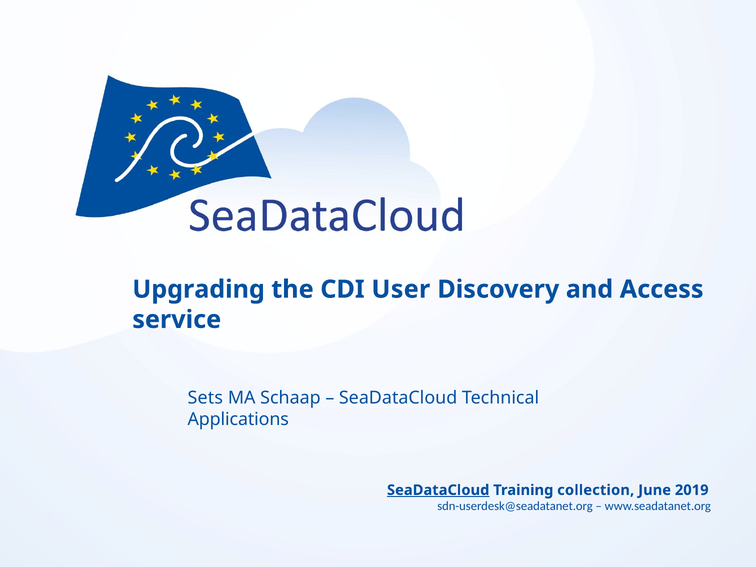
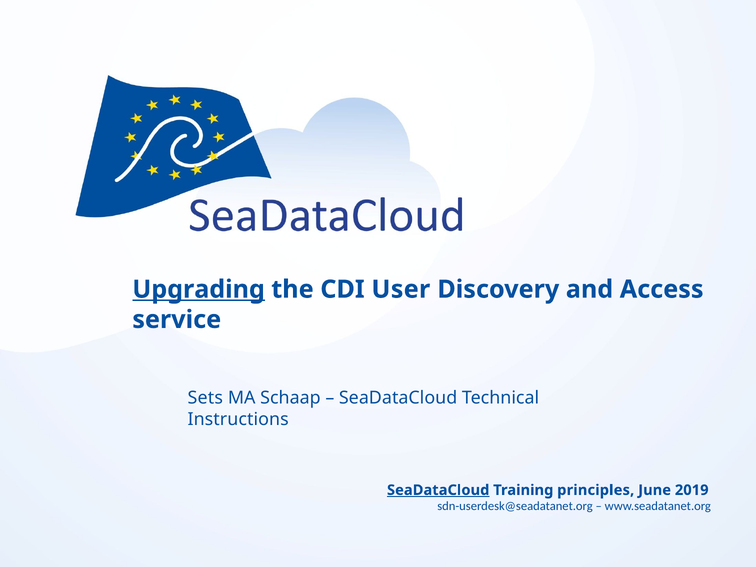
Upgrading underline: none -> present (199, 289)
Applications: Applications -> Instructions (238, 419)
collection: collection -> principles (596, 490)
